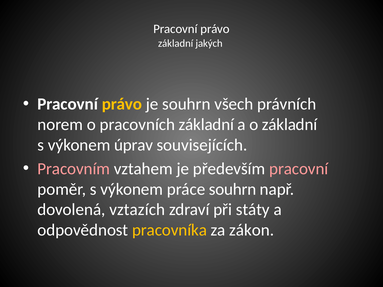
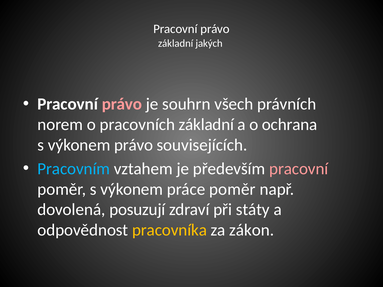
právo colour: yellow -> pink (122, 104)
o základní: základní -> ochrana (290, 125)
výkonem úprav: úprav -> právo (134, 145)
Pracovním colour: pink -> light blue (74, 169)
práce souhrn: souhrn -> poměr (232, 189)
vztazích: vztazích -> posuzují (137, 210)
